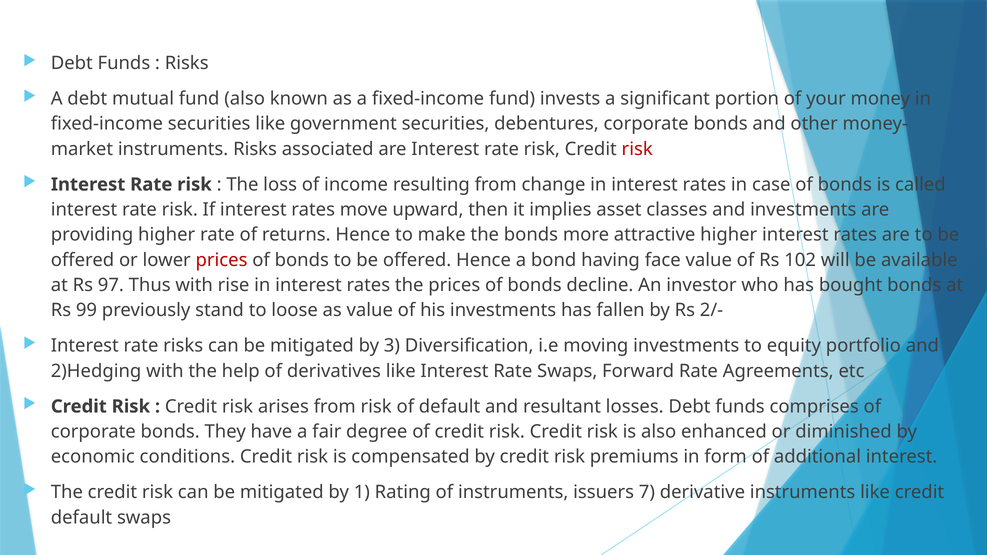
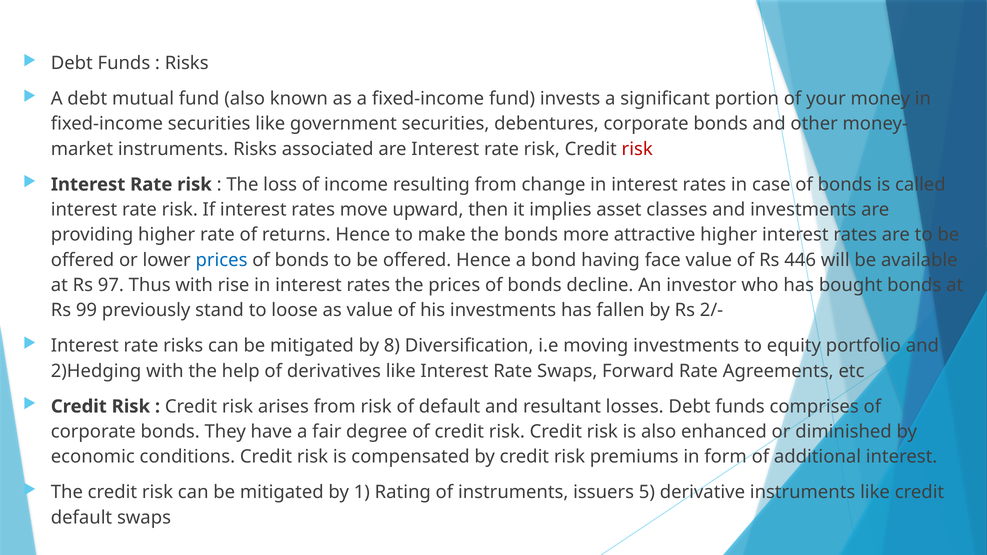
prices colour: red -> blue (222, 260)
102: 102 -> 446 (800, 260)
3: 3 -> 8 (392, 346)
7: 7 -> 5 (647, 492)
